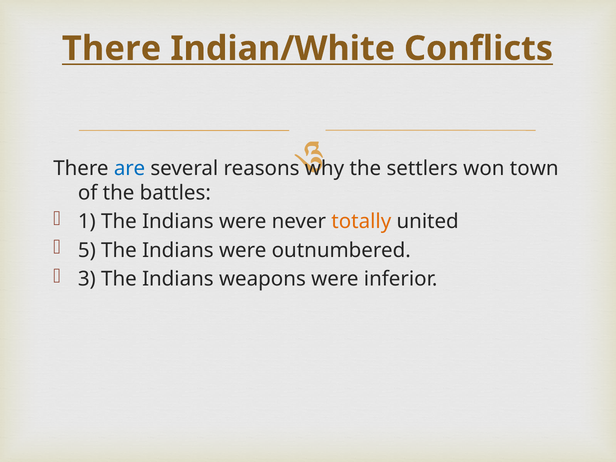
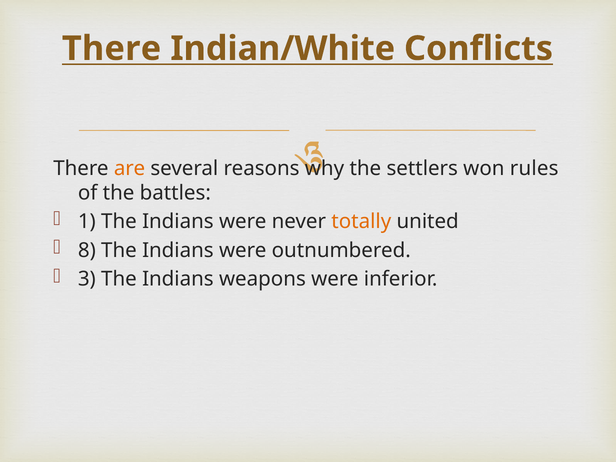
are colour: blue -> orange (130, 168)
town: town -> rules (534, 168)
5: 5 -> 8 (87, 250)
